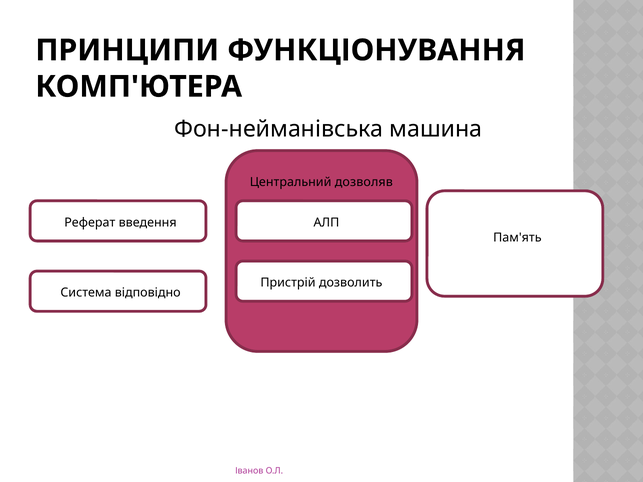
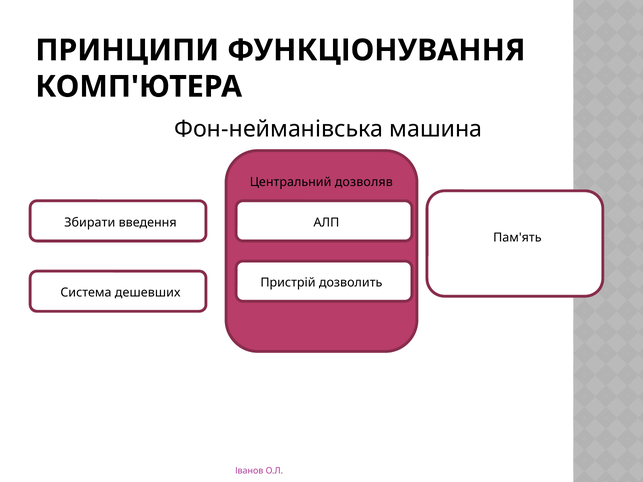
Реферат: Реферат -> Збирати (90, 223)
відповідно: відповідно -> дешевших (148, 293)
